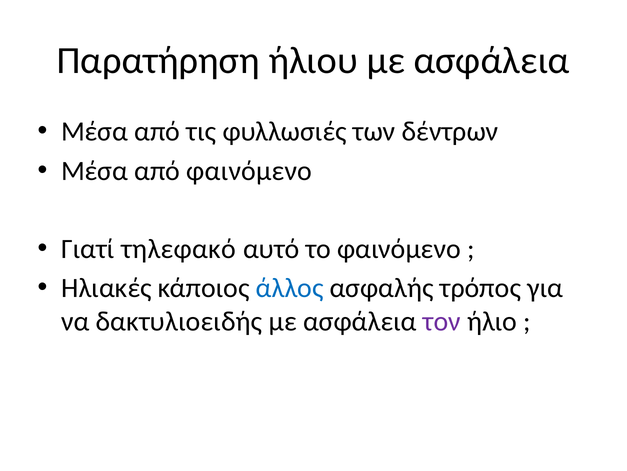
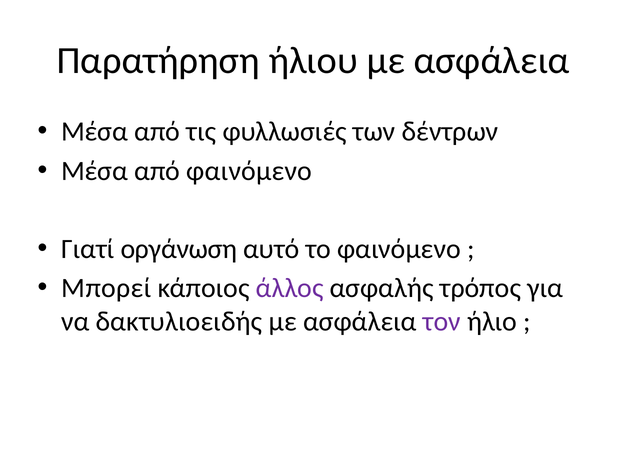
τηλεφακό: τηλεφακό -> οργάνωση (179, 249)
Ηλιακές: Ηλιακές -> Μπορεί (106, 288)
άλλος colour: blue -> purple (290, 288)
